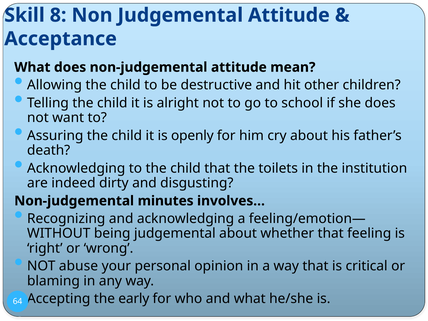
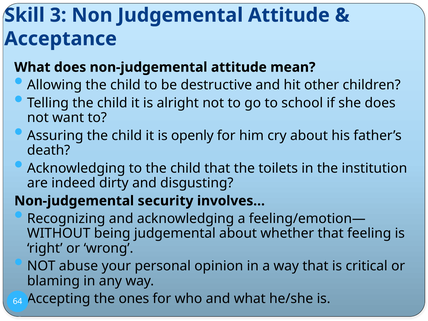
8: 8 -> 3 (58, 15)
minutes: minutes -> security (166, 201)
early: early -> ones (134, 299)
